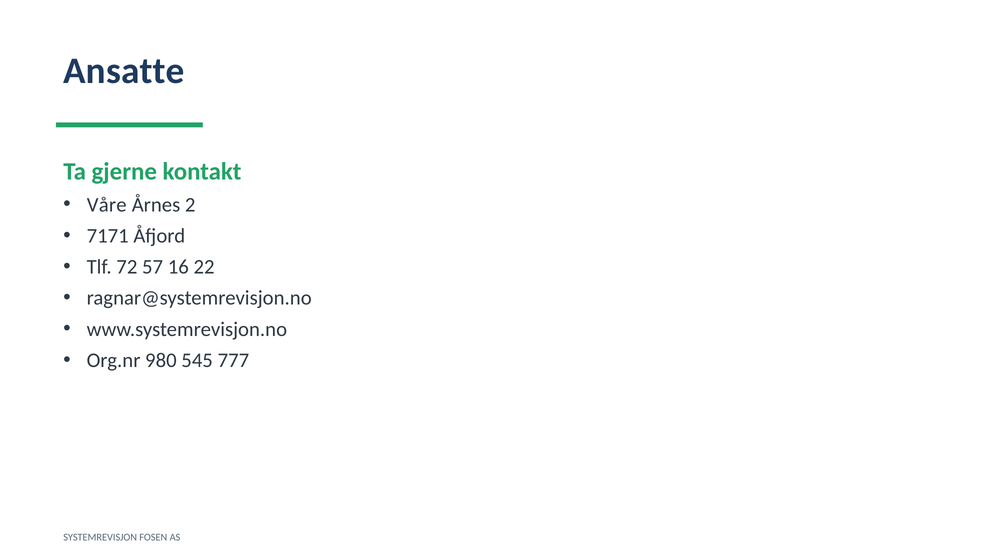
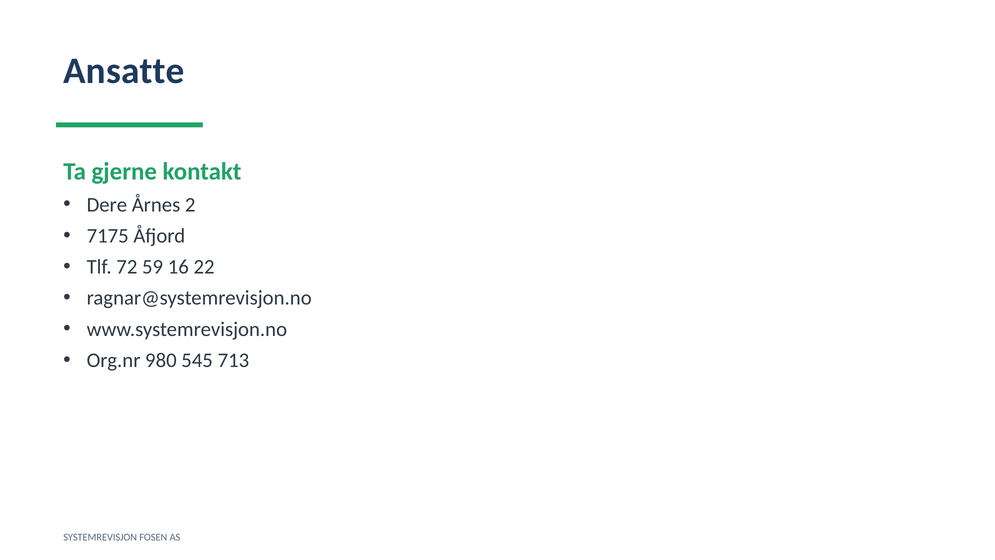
Våre: Våre -> Dere (107, 205)
7171: 7171 -> 7175 (108, 236)
57: 57 -> 59 (153, 267)
777: 777 -> 713 (233, 360)
